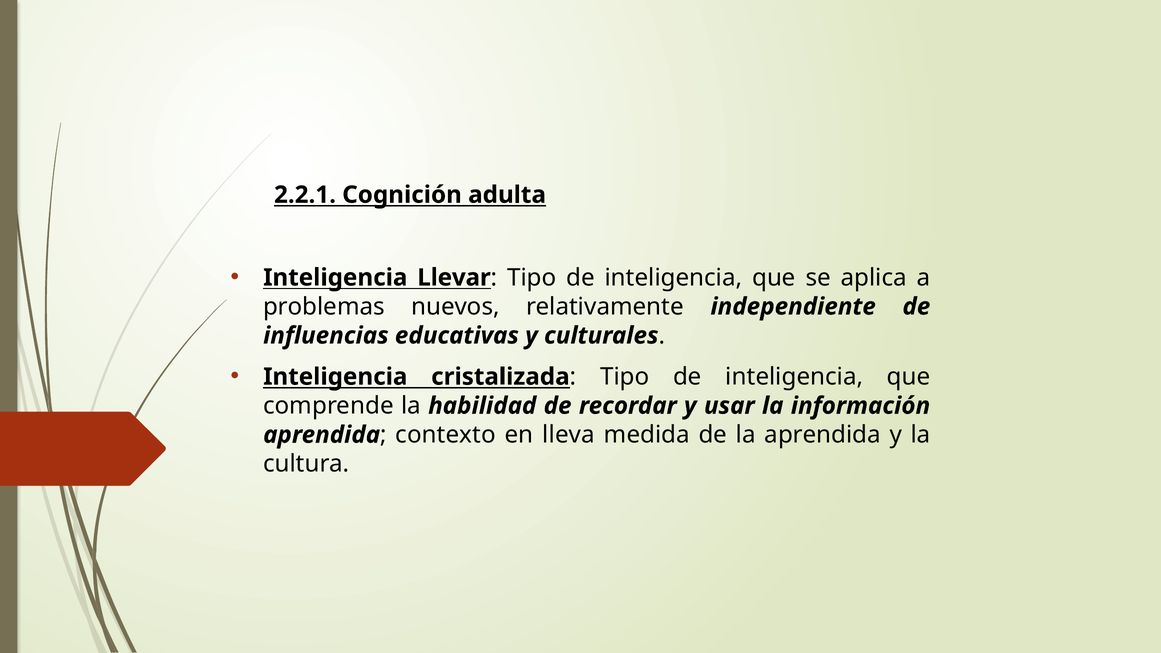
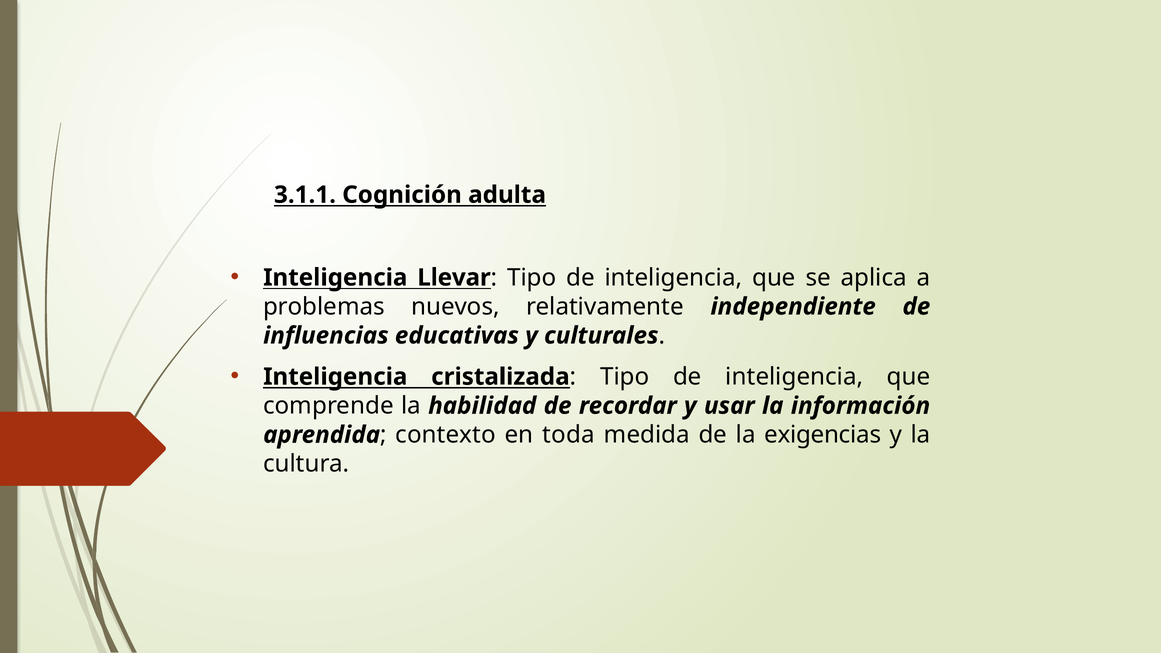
2.2.1: 2.2.1 -> 3.1.1 (305, 195)
lleva: lleva -> toda (569, 435)
la aprendida: aprendida -> exigencias (823, 435)
